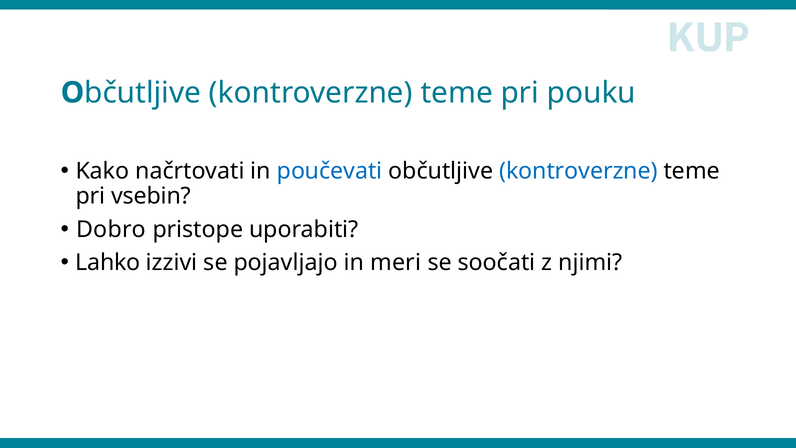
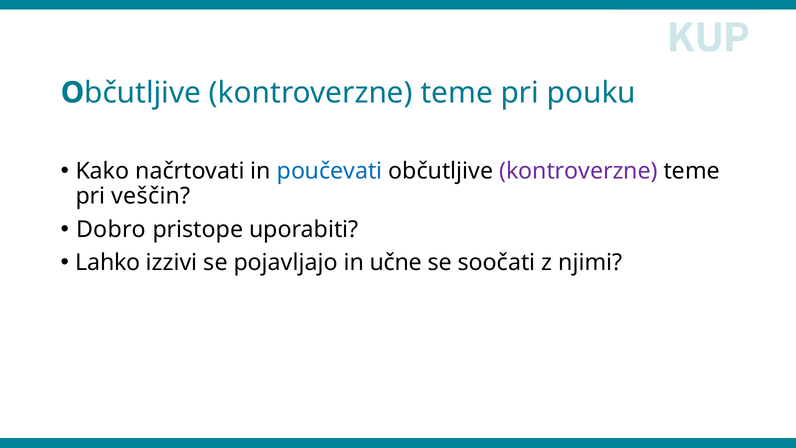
kontroverzne colour: blue -> purple (578, 171)
vsebin: vsebin -> veščin (151, 196)
meri: meri -> učne (396, 263)
